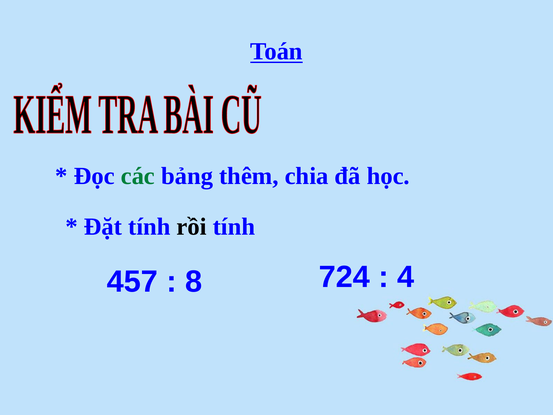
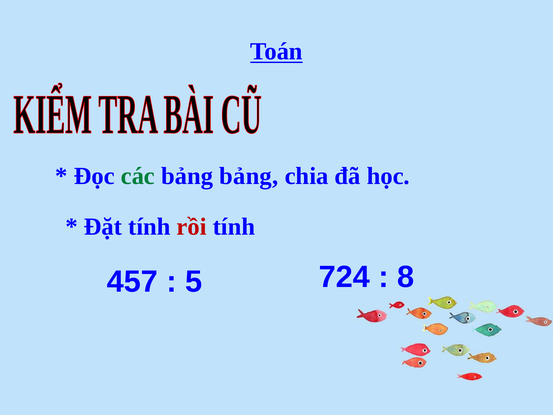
bảng thêm: thêm -> bảng (249, 176)
rồi colour: black -> red (192, 227)
8: 8 -> 5 (194, 281)
4: 4 -> 8 (406, 277)
